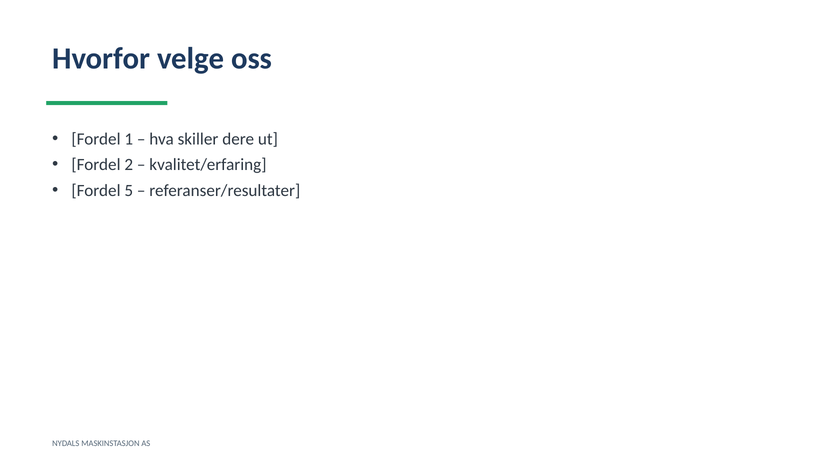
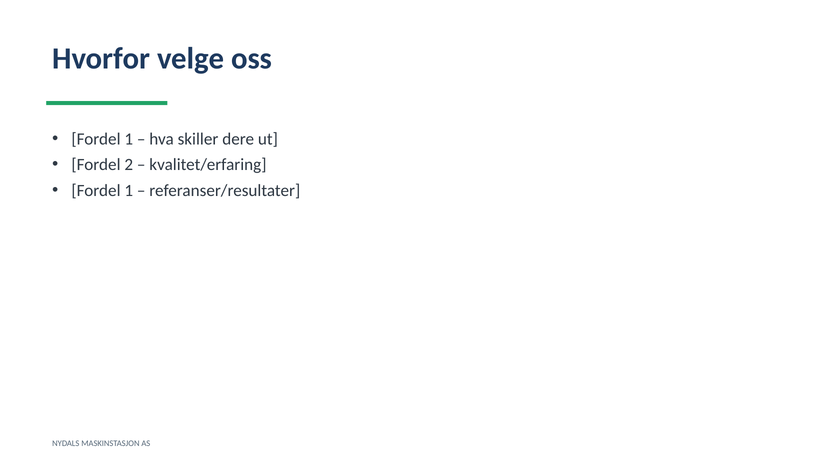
5: 5 -> 1 (129, 190)
